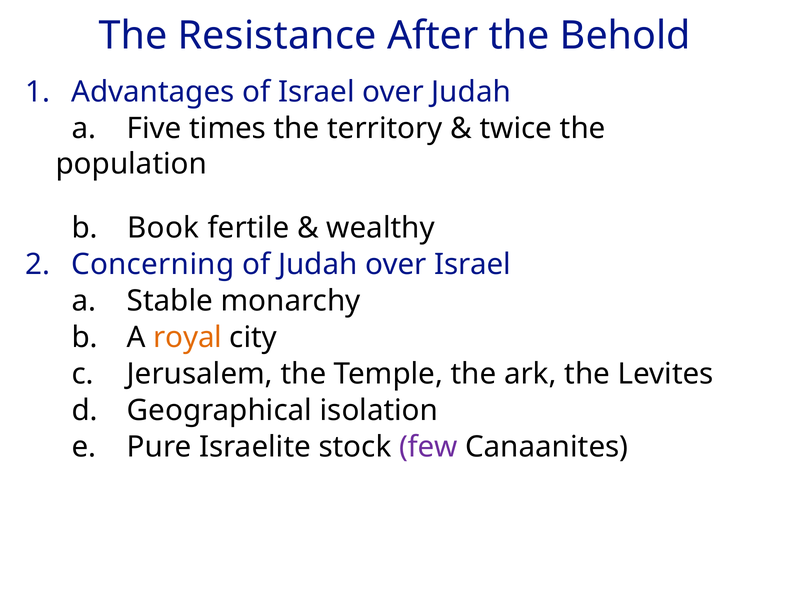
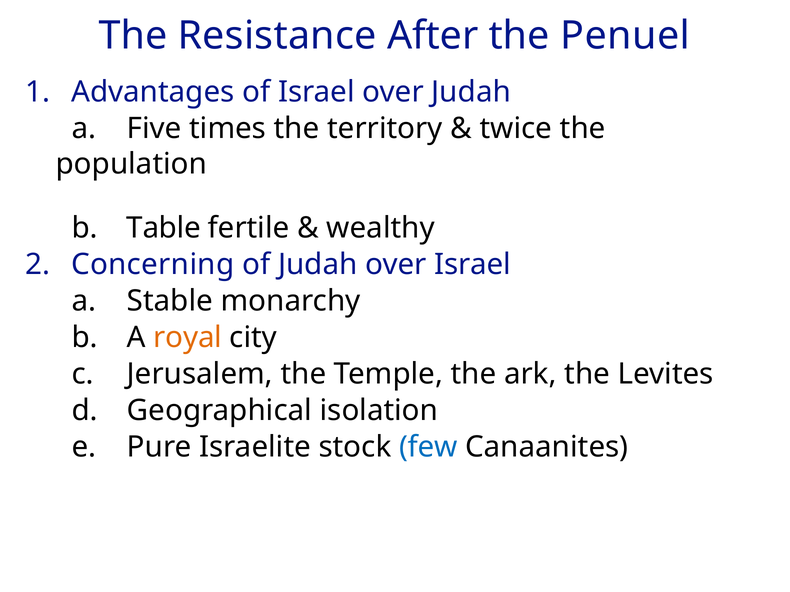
Behold: Behold -> Penuel (625, 36)
Book: Book -> Table (164, 228)
few colour: purple -> blue (428, 447)
